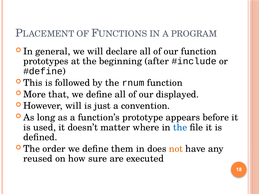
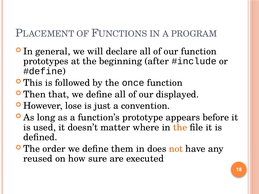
rnum: rnum -> once (133, 83)
More: More -> Then (35, 94)
However will: will -> lose (73, 106)
the colour: blue -> orange (180, 128)
